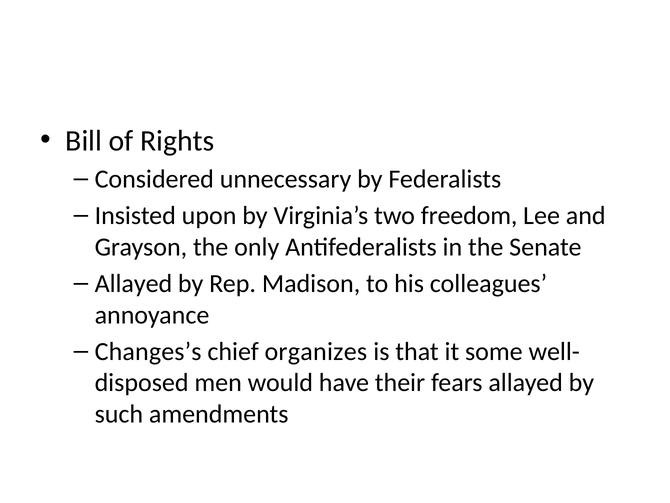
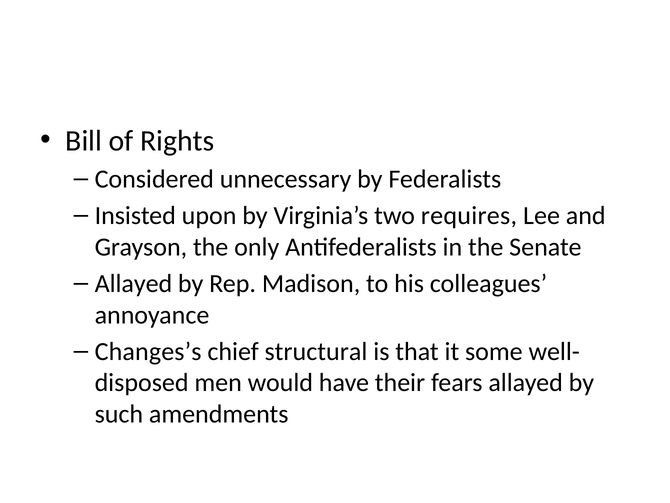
freedom: freedom -> requires (469, 216)
organizes: organizes -> structural (316, 351)
